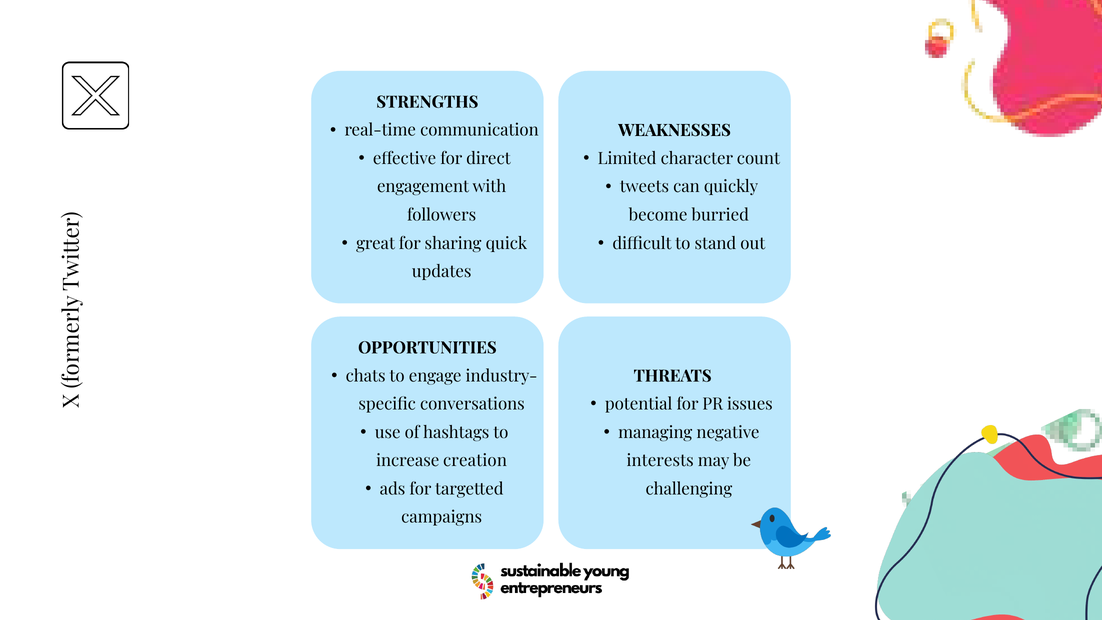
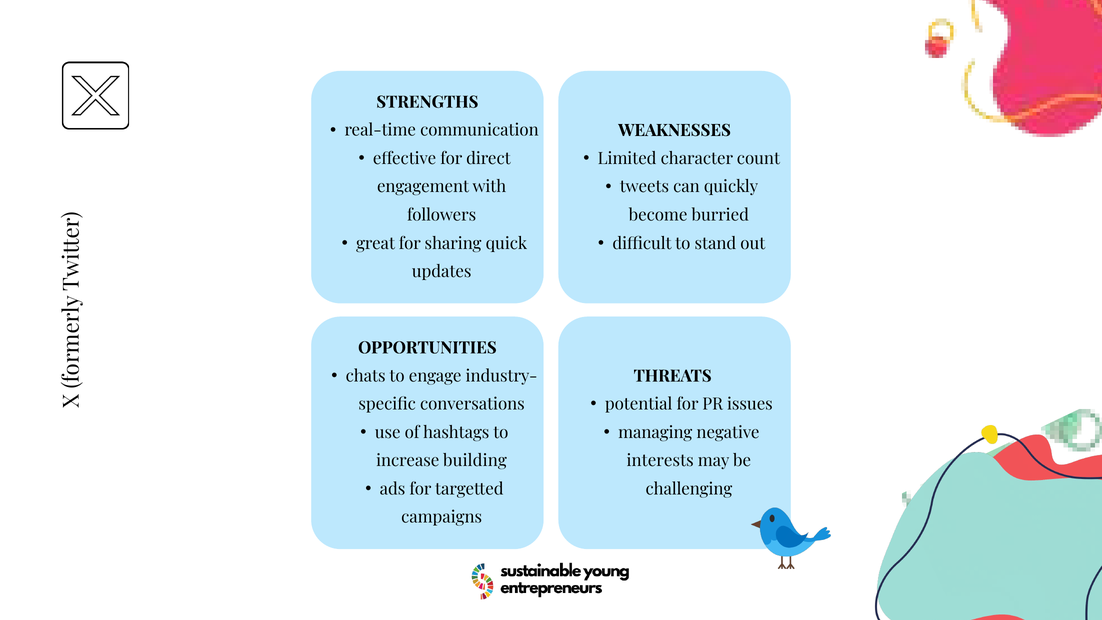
creation: creation -> building (475, 461)
